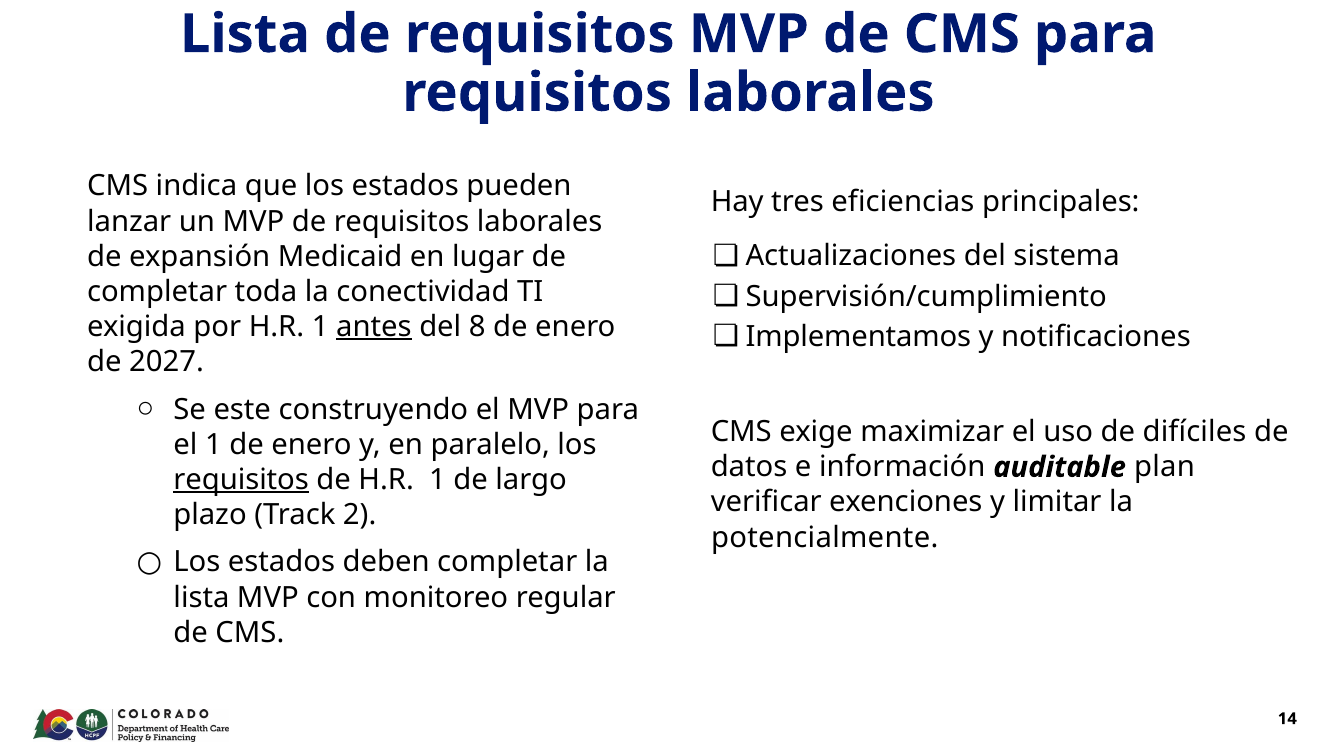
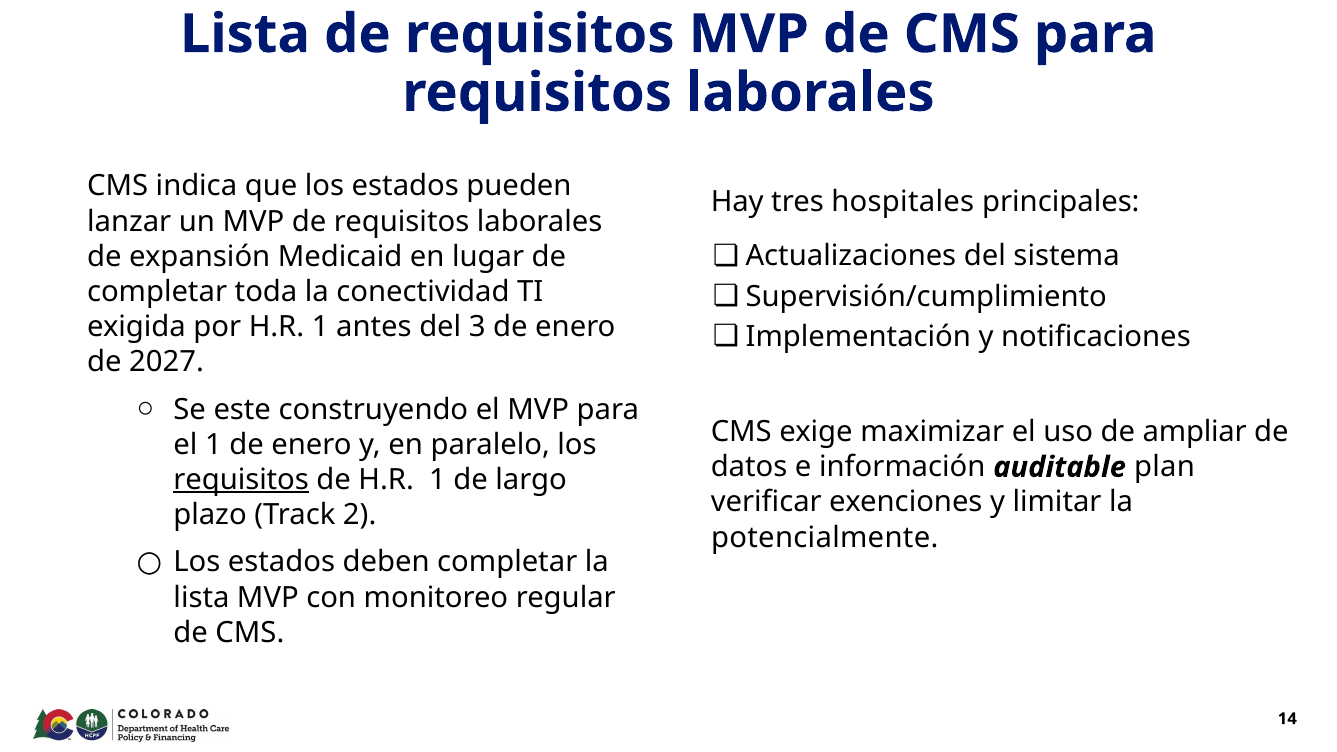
eficiencias: eficiencias -> hospitales (903, 202)
antes underline: present -> none (374, 327)
8: 8 -> 3 (477, 327)
Implementamos: Implementamos -> Implementación (858, 337)
difíciles: difíciles -> ampliar (1195, 432)
